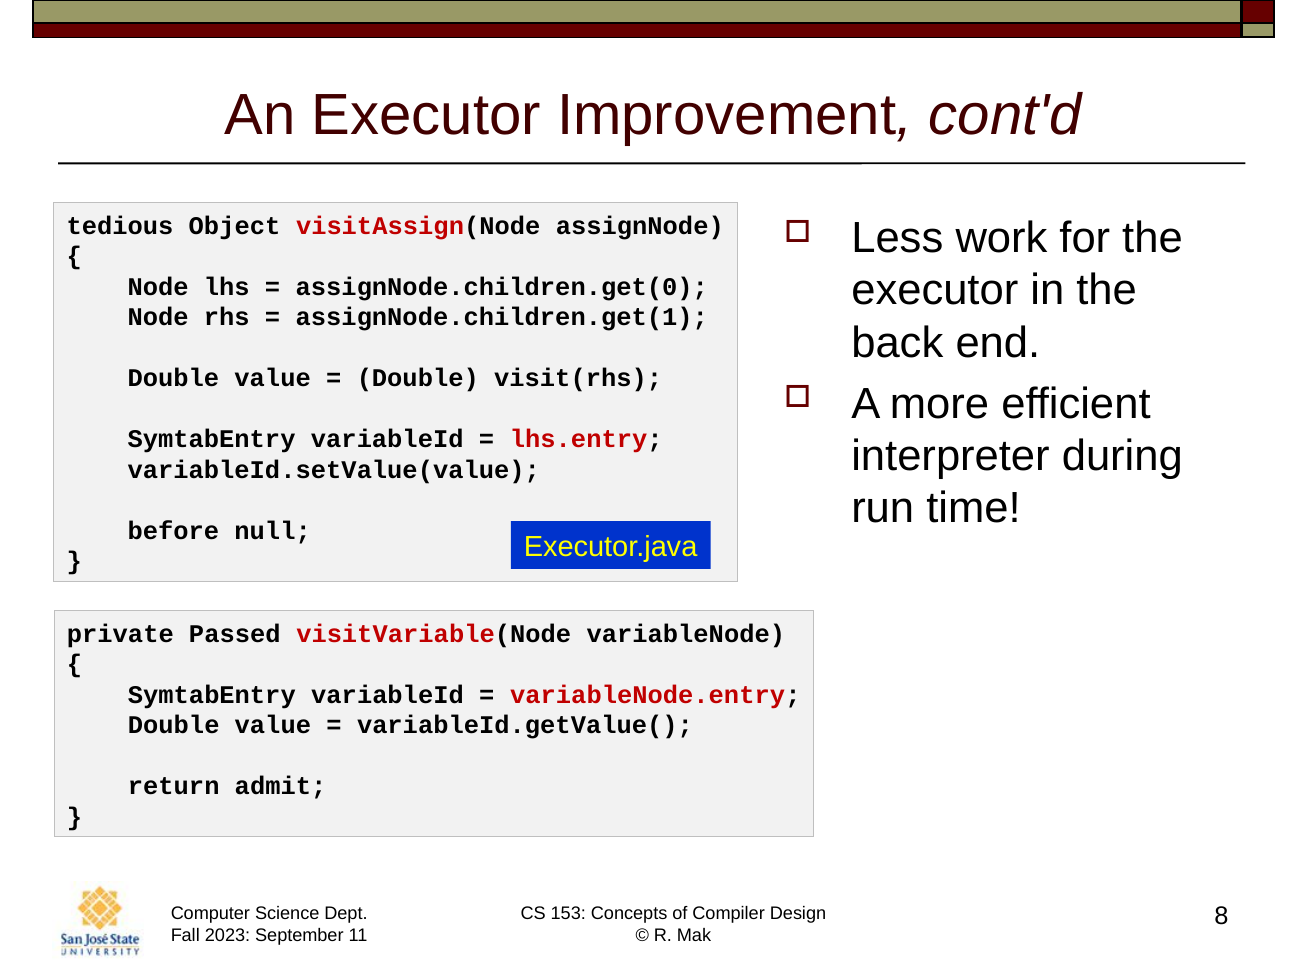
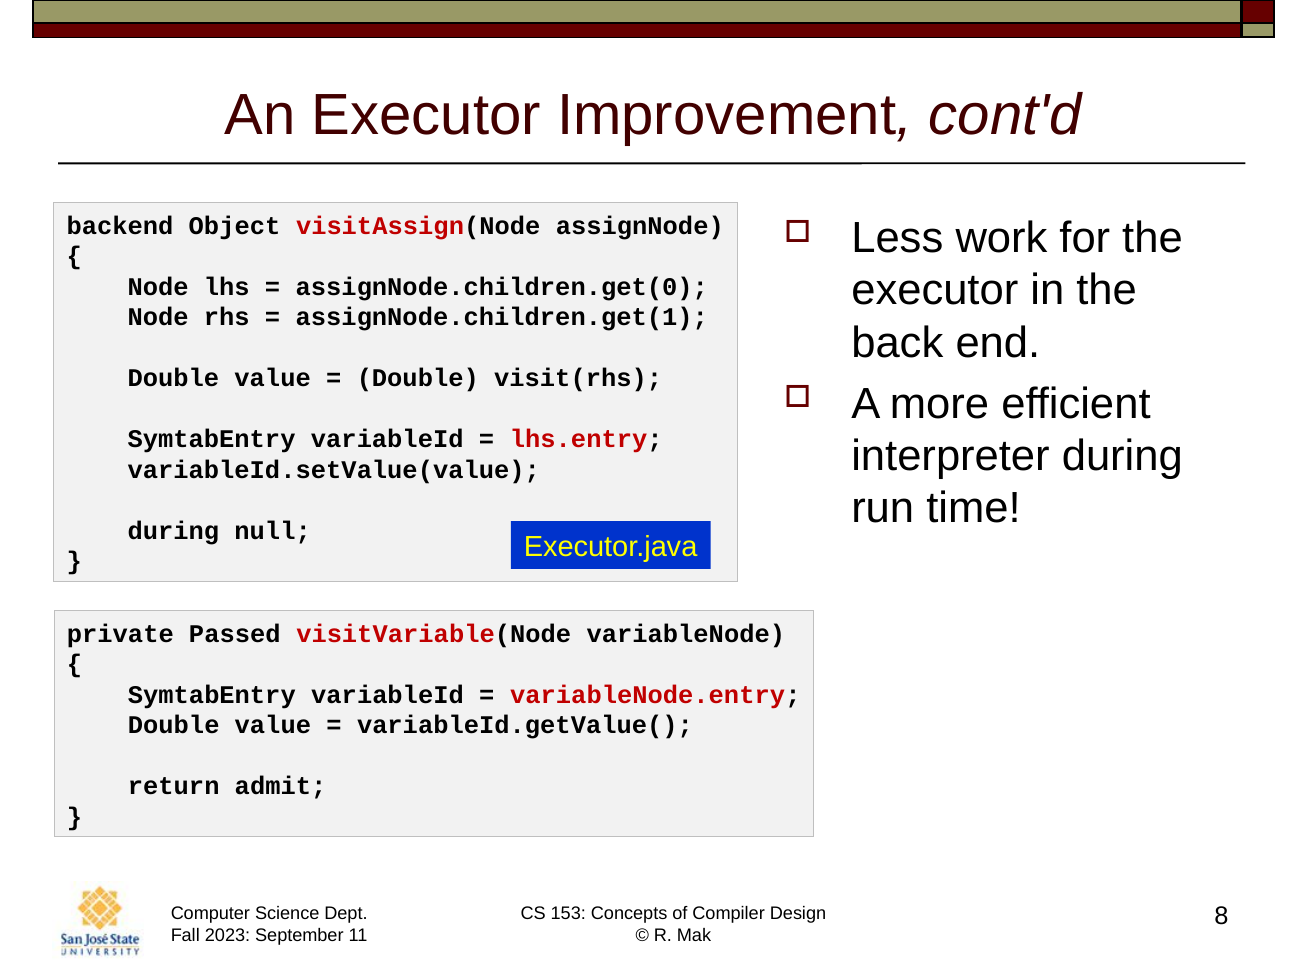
tedious: tedious -> backend (120, 226)
before: before -> during (173, 531)
